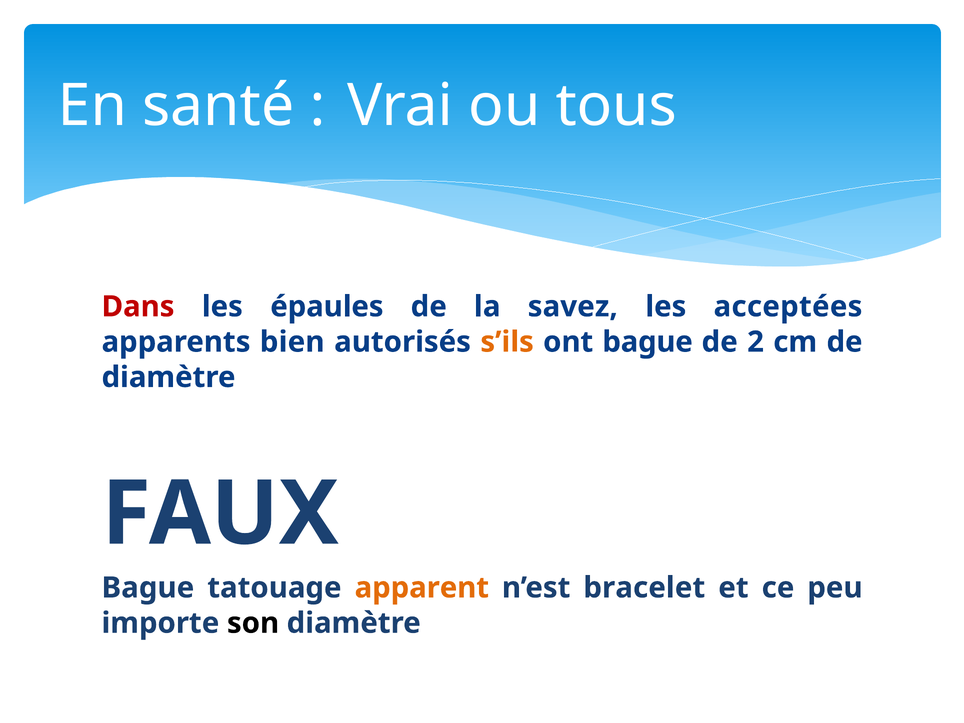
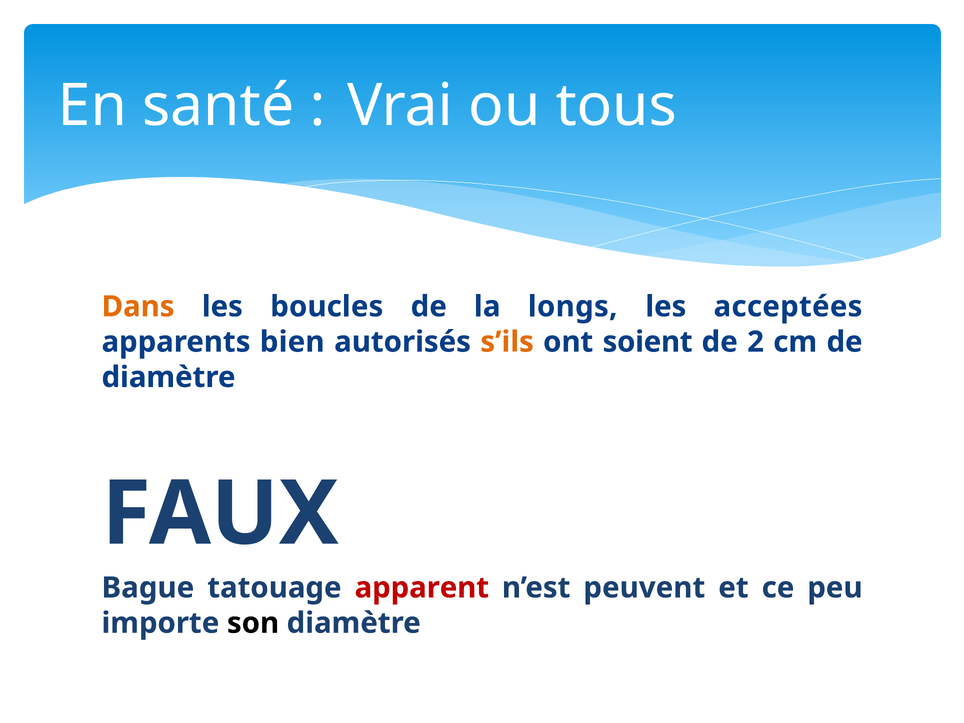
Dans colour: red -> orange (138, 307)
épaules: épaules -> boucles (327, 307)
savez: savez -> longs (573, 307)
ont bague: bague -> soient (648, 342)
apparent colour: orange -> red (422, 588)
bracelet: bracelet -> peuvent (644, 588)
